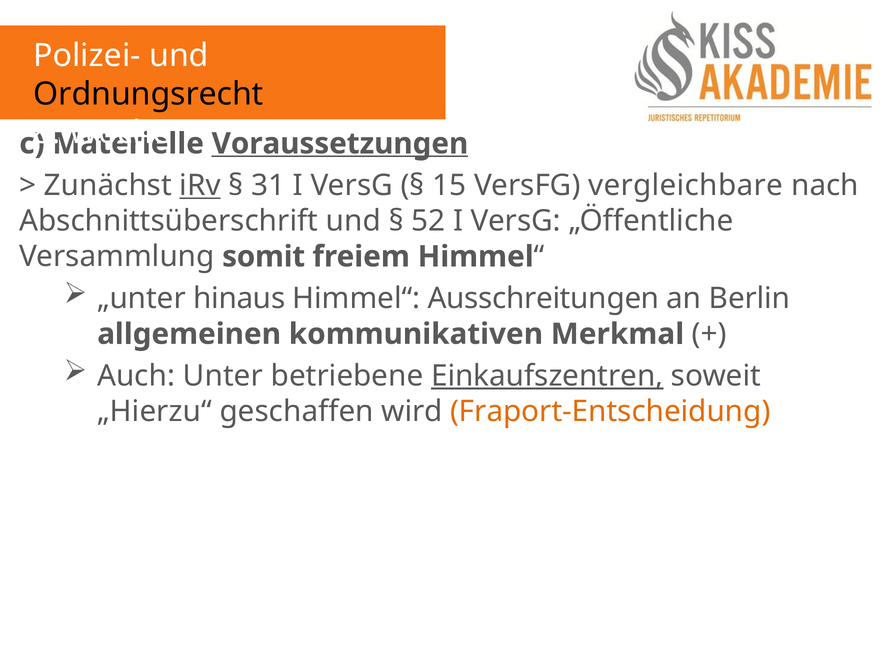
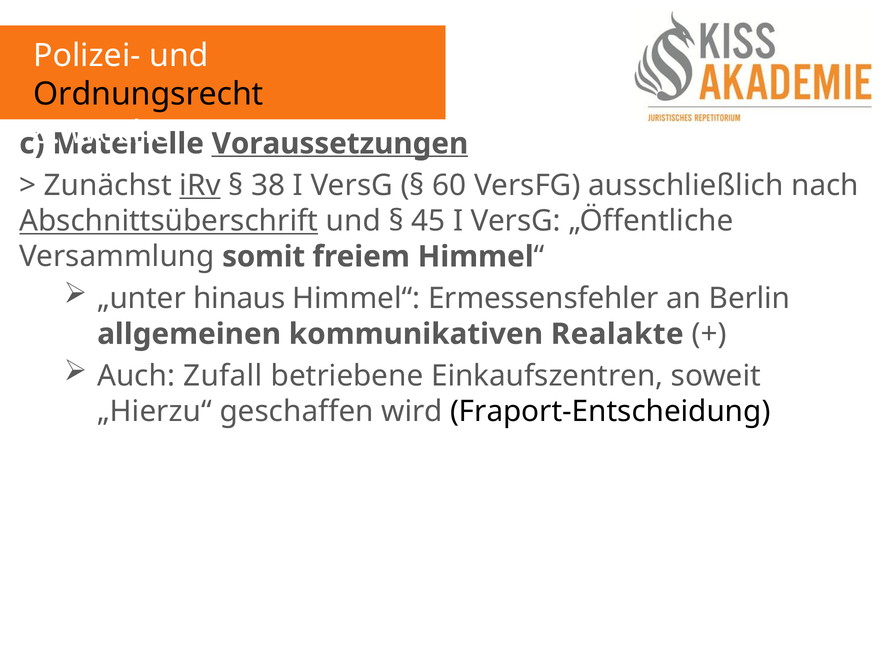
31: 31 -> 38 (268, 185)
15: 15 -> 60 (449, 185)
vergleichbare: vergleichbare -> ausschließlich (686, 185)
Abschnittsüberschrift underline: none -> present (169, 221)
52: 52 -> 45 (428, 221)
Ausschreitungen: Ausschreitungen -> Ermessensfehler (543, 299)
Merkmal: Merkmal -> Realakte (617, 334)
Unter: Unter -> Zufall (223, 376)
Einkaufszentren underline: present -> none (547, 376)
Fraport-Entscheidung colour: orange -> black (610, 412)
